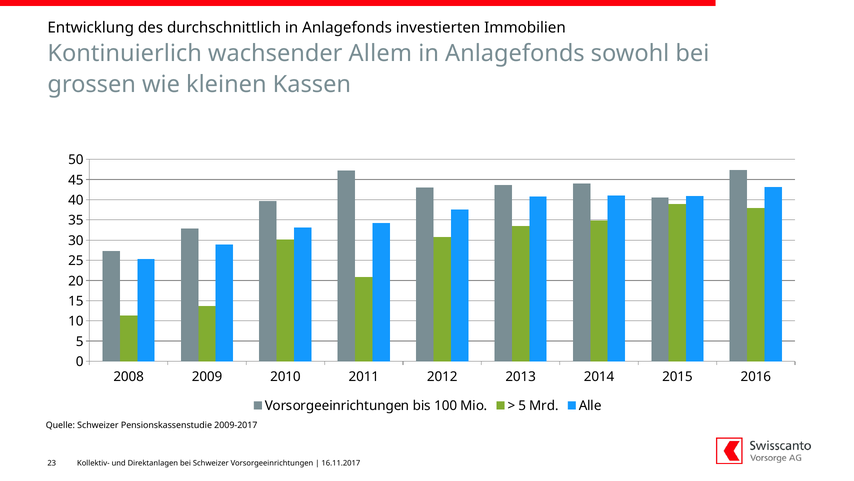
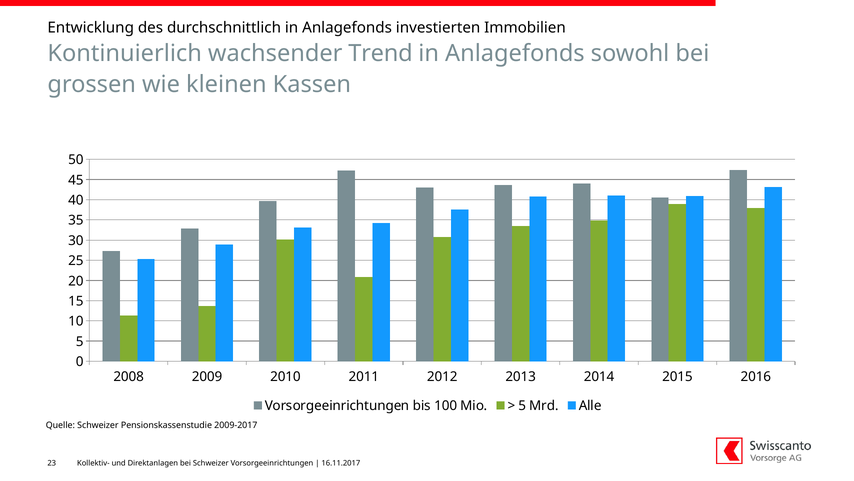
Allem: Allem -> Trend (381, 53)
